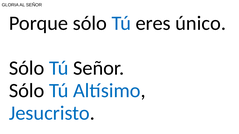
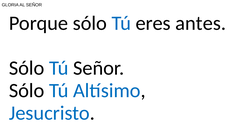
único: único -> antes (201, 23)
